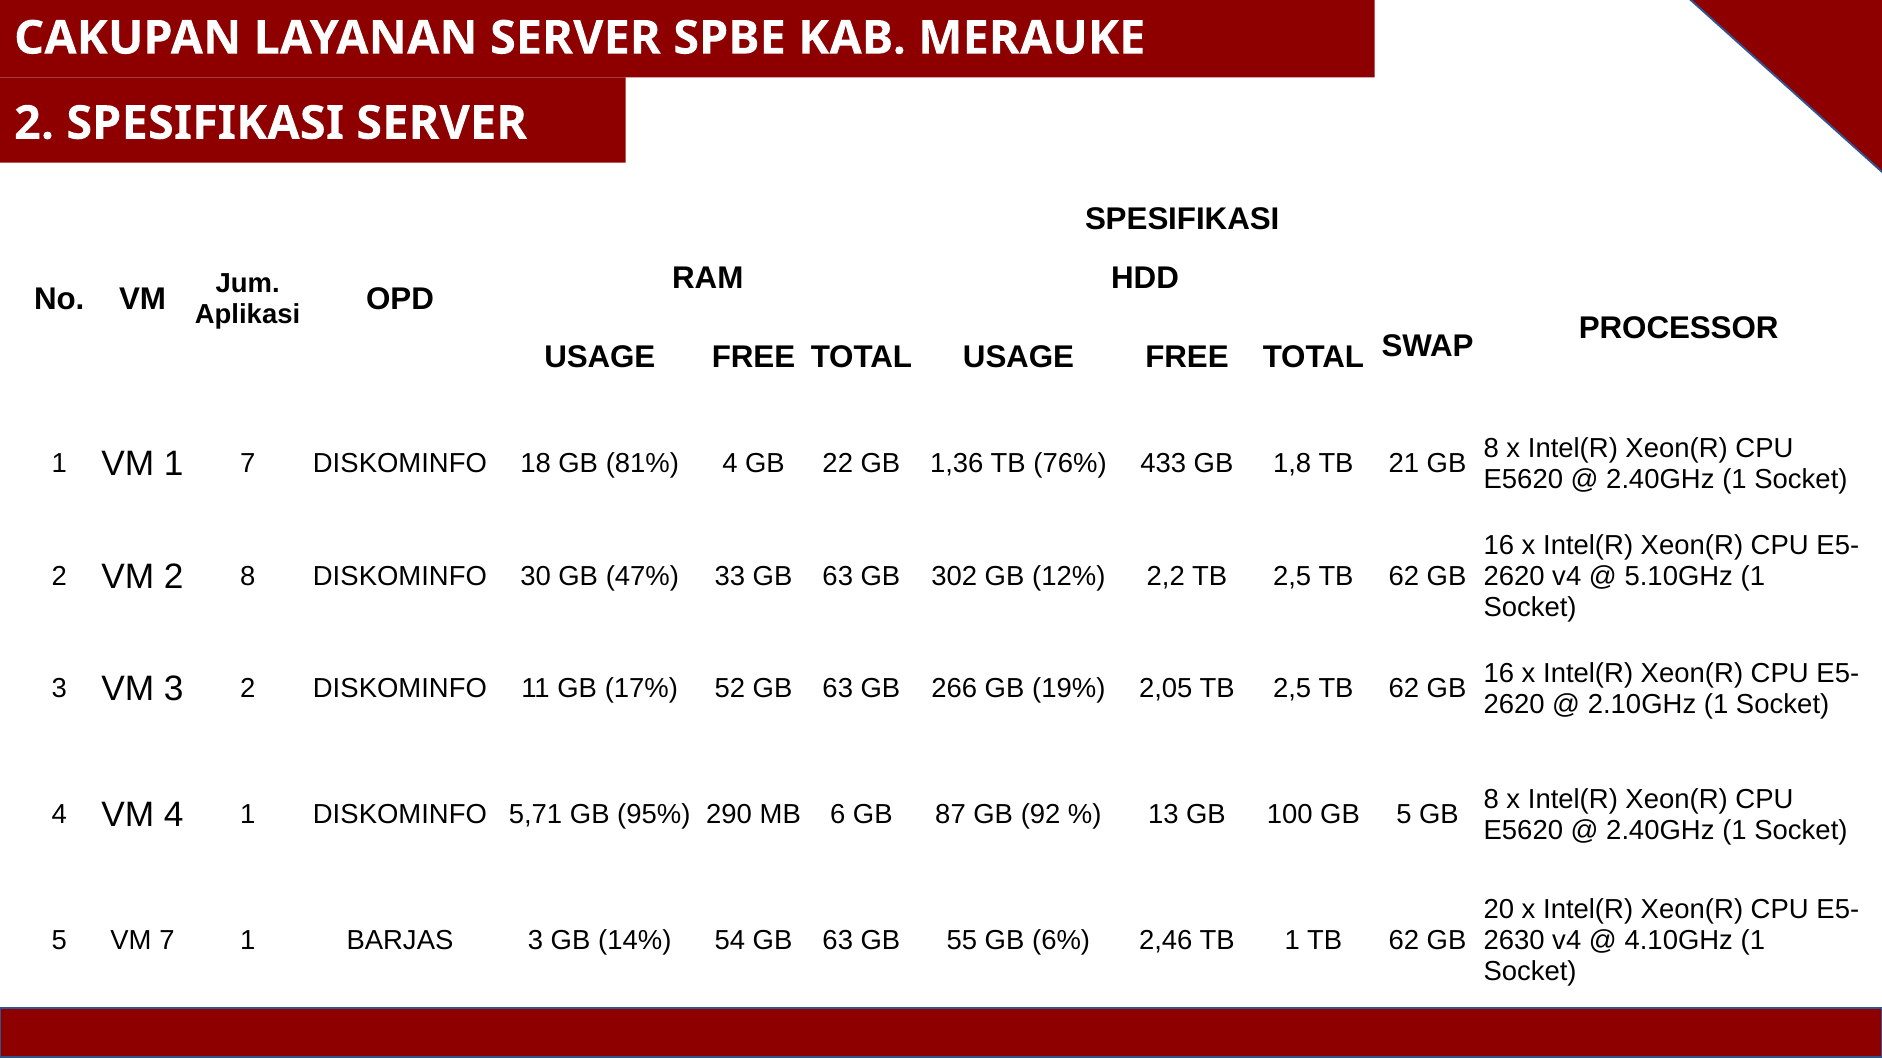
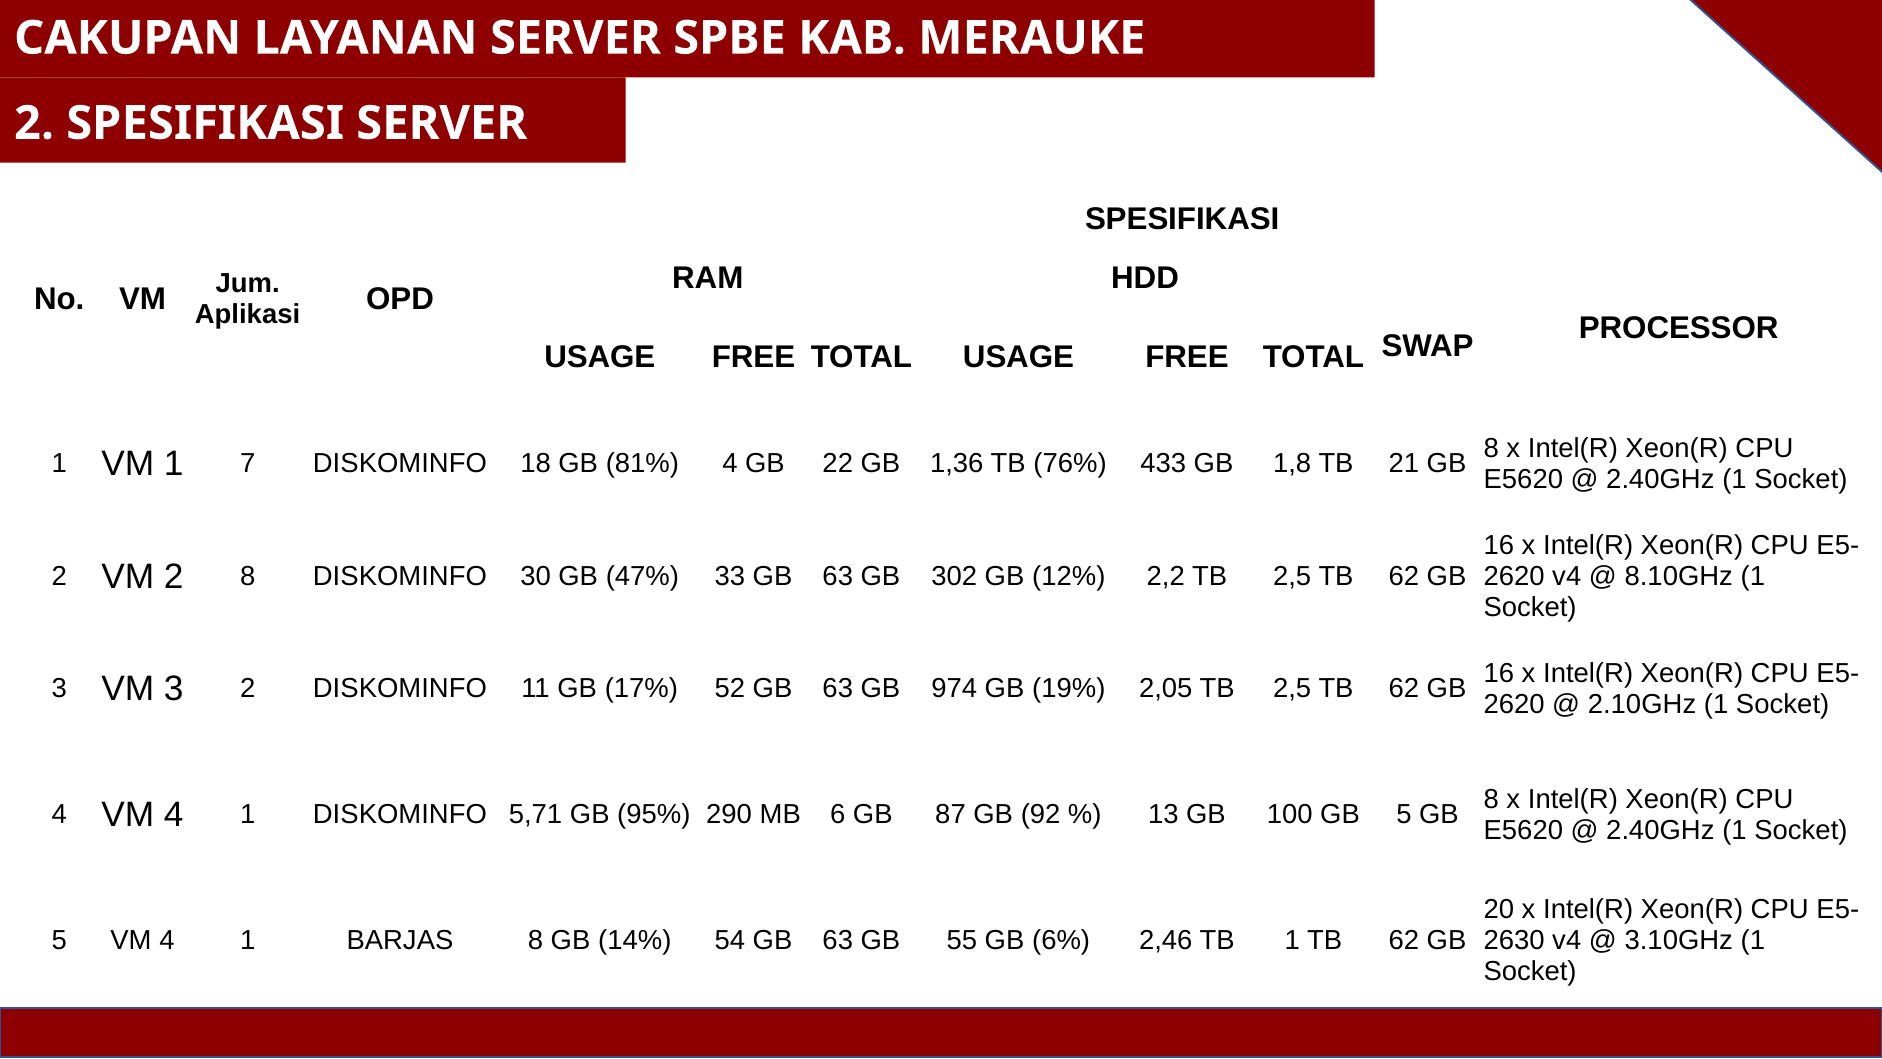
5.10GHz: 5.10GHz -> 8.10GHz (1679, 576)
266: 266 -> 974 (954, 688)
5 VM 7: 7 -> 4 (167, 940)
BARJAS 3: 3 -> 8 (536, 940)
4.10GHz: 4.10GHz -> 3.10GHz (1679, 940)
